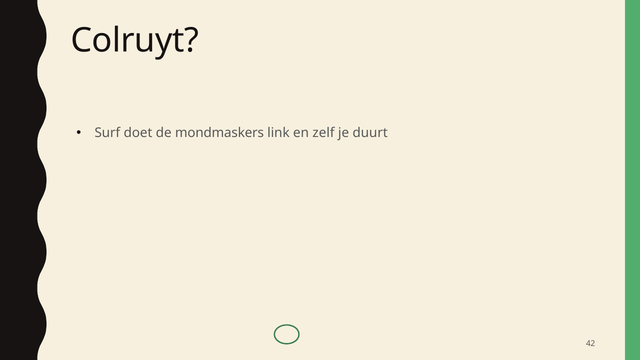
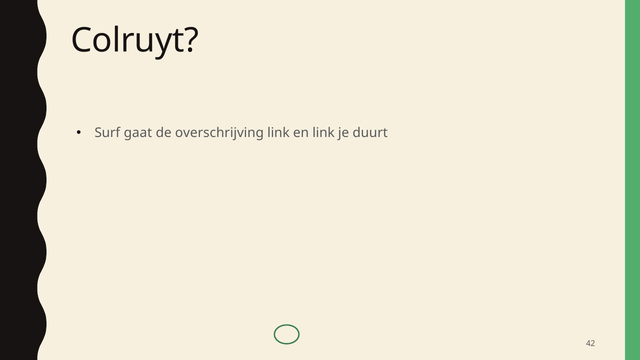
doet: doet -> gaat (138, 133)
mondmaskers: mondmaskers -> overschrijving (219, 133)
en zelf: zelf -> link (324, 133)
